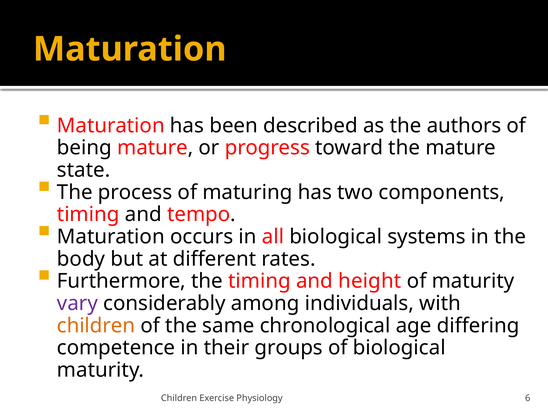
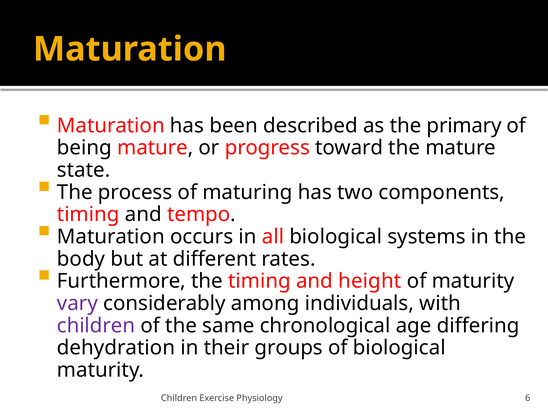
authors: authors -> primary (464, 126)
children colour: orange -> purple (96, 326)
competence: competence -> dehydration (116, 348)
